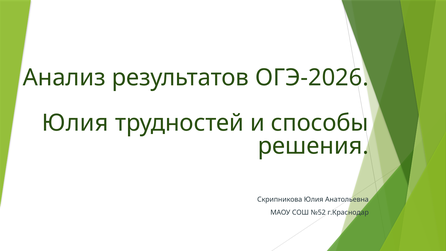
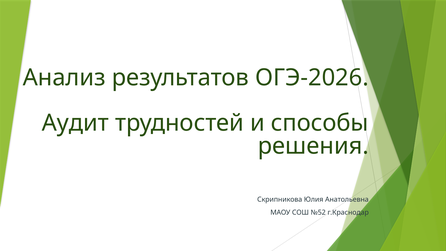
Юлия: Юлия -> Аудит (75, 123)
